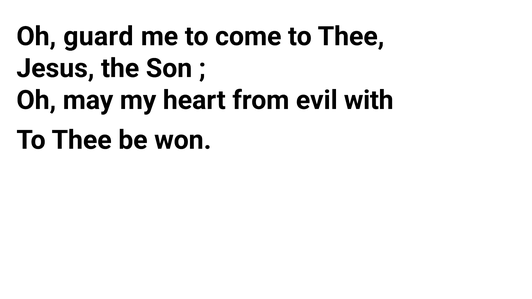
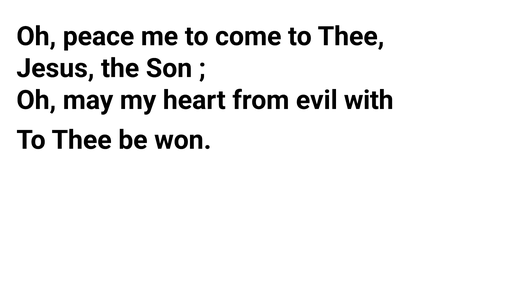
guard: guard -> peace (99, 36)
